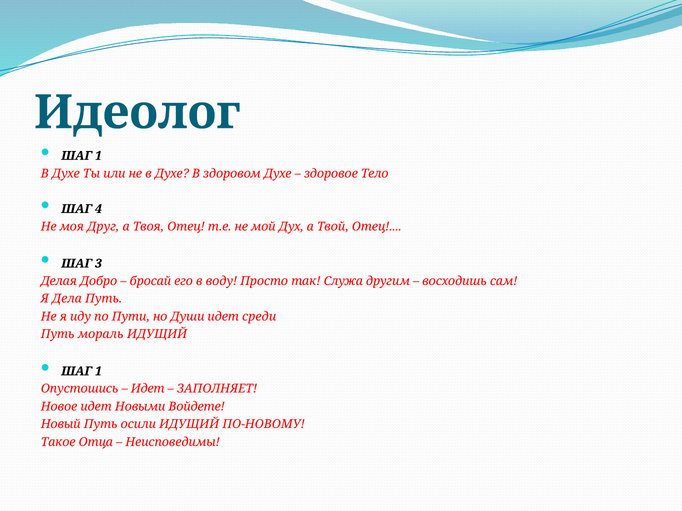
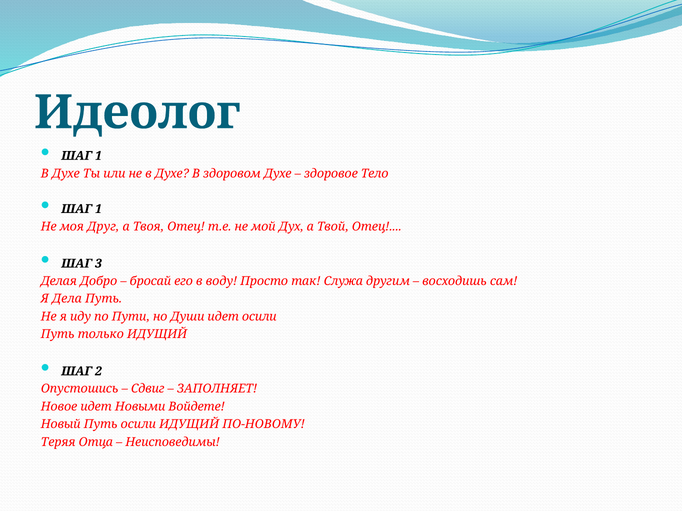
4: 4 -> 1 (98, 209)
идет среди: среди -> осили (259, 317)
мораль: мораль -> только (101, 335)
1: 1 -> 2 (98, 372)
Идет: Идет -> Сдвиг (148, 389)
Такое: Такое -> Теряя (58, 442)
